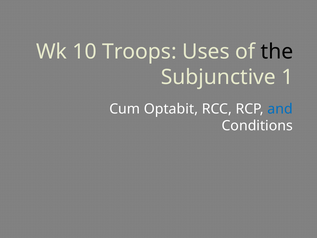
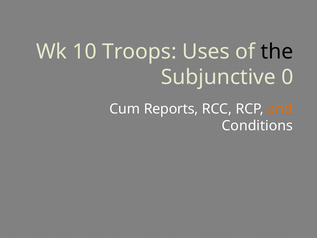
1: 1 -> 0 (287, 77)
Optabit: Optabit -> Reports (171, 109)
and colour: blue -> orange (280, 109)
